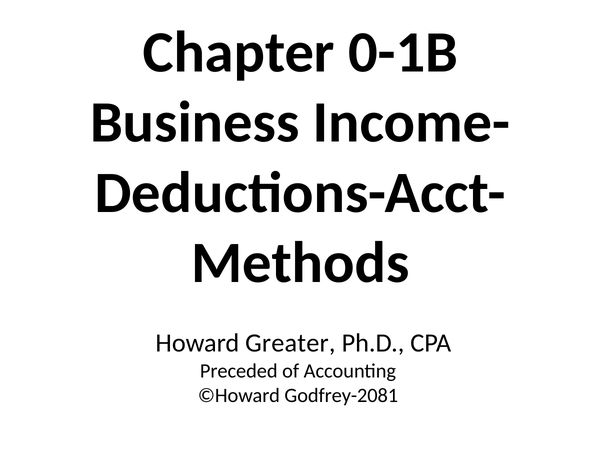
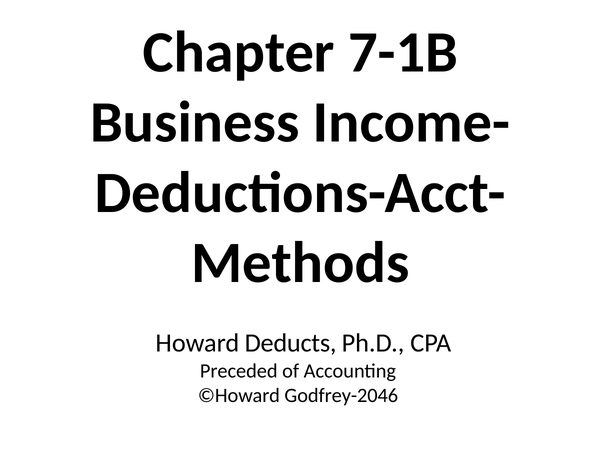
0-1B: 0-1B -> 7-1B (403, 52)
Greater: Greater -> Deducts (291, 344)
Godfrey-2081: Godfrey-2081 -> Godfrey-2046 (341, 396)
